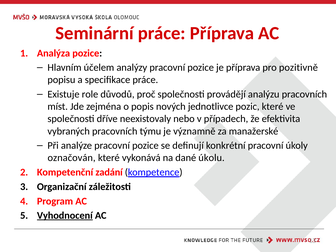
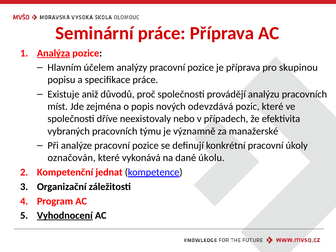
Analýza underline: none -> present (54, 53)
pozitivně: pozitivně -> skupinou (298, 68)
role: role -> aniž (90, 94)
jednotlivce: jednotlivce -> odevzdává (211, 107)
zadání: zadání -> jednat (109, 172)
